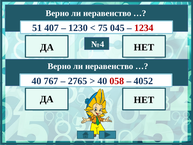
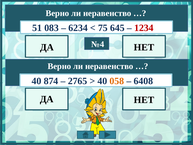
407: 407 -> 083 (52, 28)
1230: 1230 -> 6234 (78, 28)
045: 045 -> 645 (117, 28)
767: 767 -> 874 (51, 81)
058 colour: red -> orange (117, 81)
4052: 4052 -> 6408 (143, 81)
